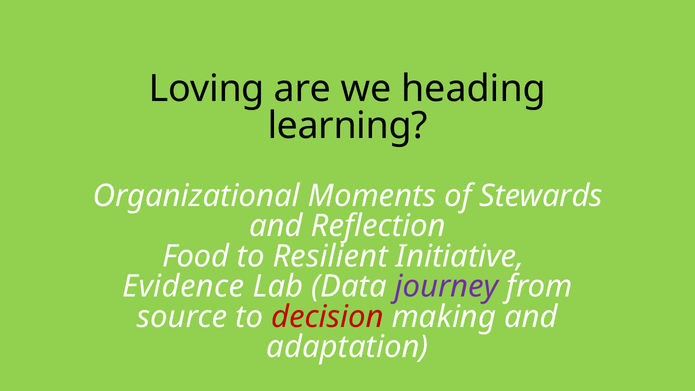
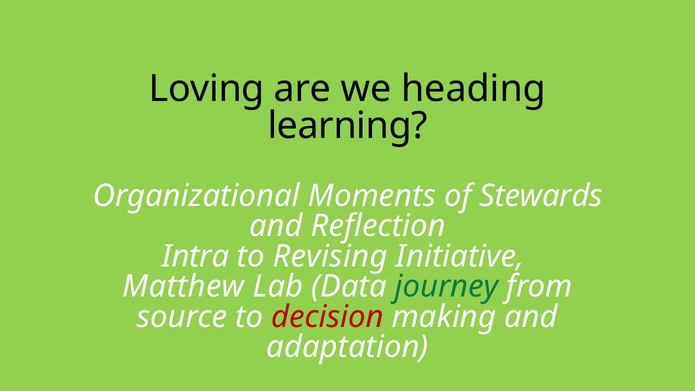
Food: Food -> Intra (196, 256)
Resilient: Resilient -> Revising (330, 256)
Evidence: Evidence -> Matthew (183, 287)
journey colour: purple -> green (446, 287)
